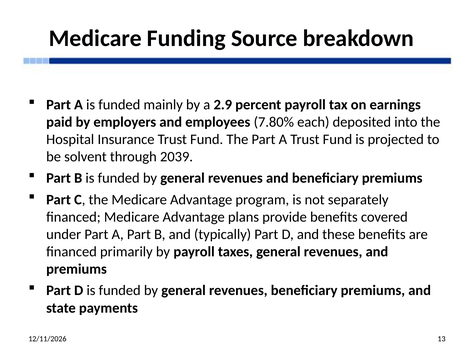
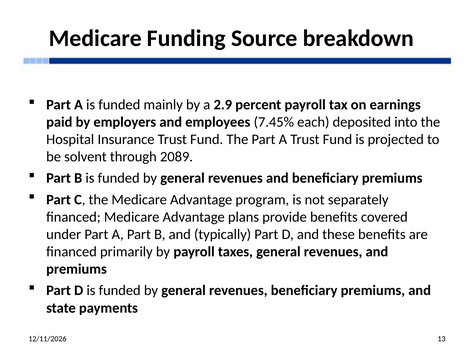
7.80%: 7.80% -> 7.45% (274, 122)
2039: 2039 -> 2089 (177, 157)
